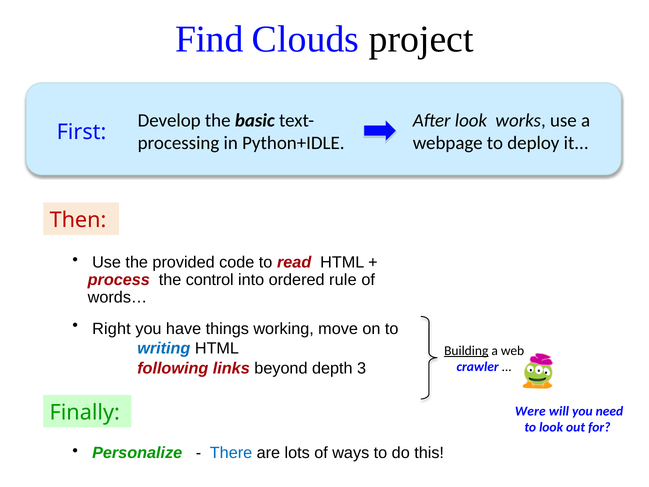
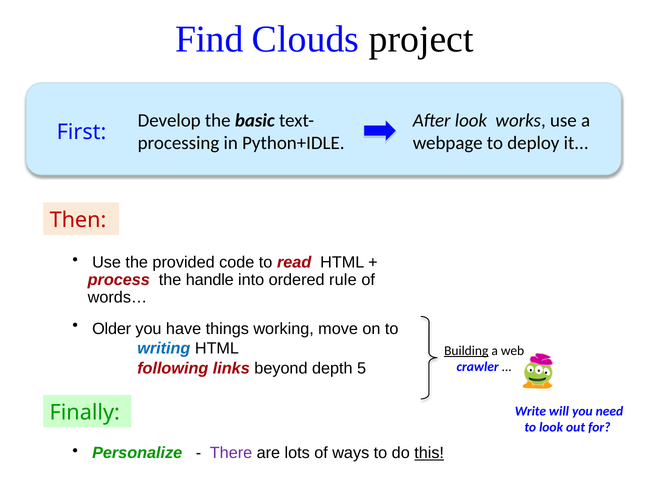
control: control -> handle (210, 280)
Right: Right -> Older (112, 329)
3: 3 -> 5 (362, 368)
Were: Were -> Write (530, 411)
There colour: blue -> purple (231, 453)
this underline: none -> present (429, 453)
